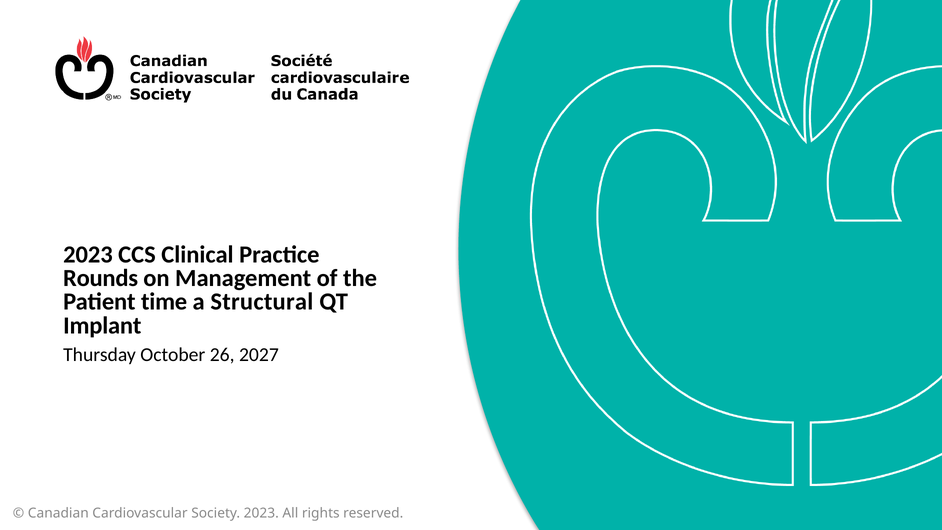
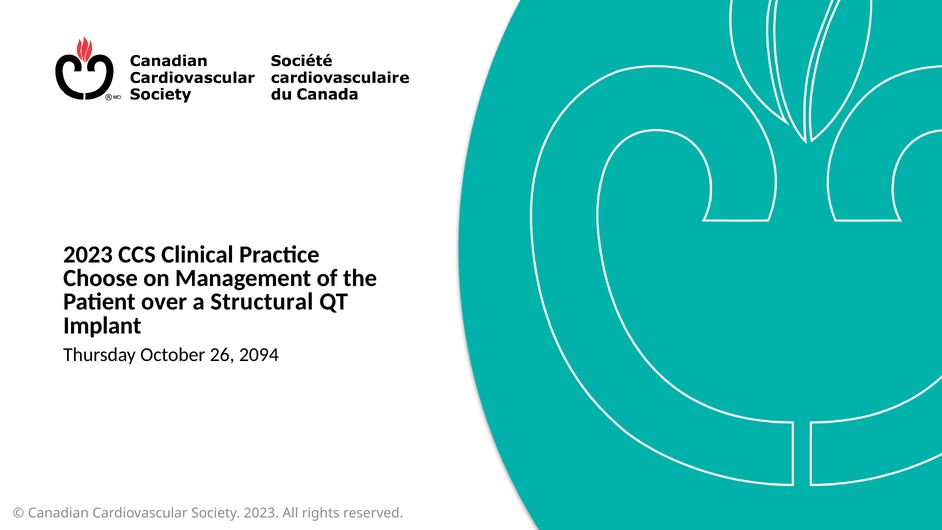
Rounds: Rounds -> Choose (100, 278)
time: time -> over (164, 302)
2027: 2027 -> 2094 (259, 355)
